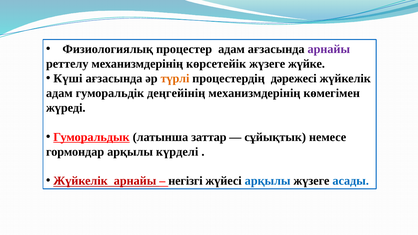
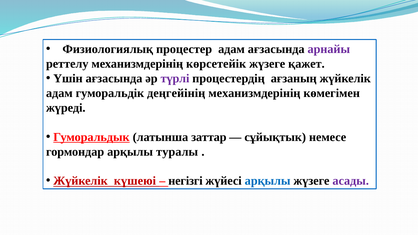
жүйке: жүйке -> қажет (306, 64)
Күші: Күші -> Үшін (68, 79)
түрлі colour: orange -> purple (175, 79)
дәрежесі: дәрежесі -> ағзаның (294, 79)
күрделі: күрделі -> туралы (177, 152)
Жүйкелік арнайы: арнайы -> күшеюі (135, 181)
асады colour: blue -> purple (351, 181)
